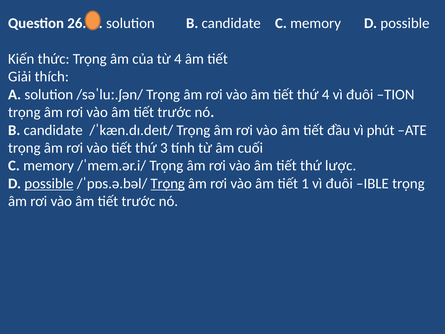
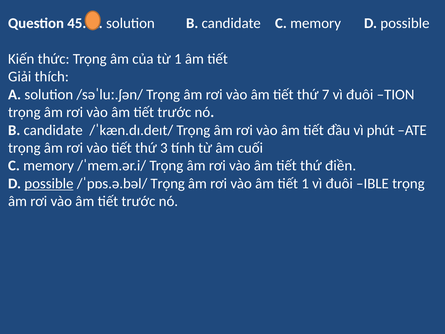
26: 26 -> 45 (77, 23)
từ 4: 4 -> 1 (178, 59)
thứ 4: 4 -> 7 (326, 94)
lược: lược -> điền (341, 166)
Trọng underline: present -> none (168, 183)
